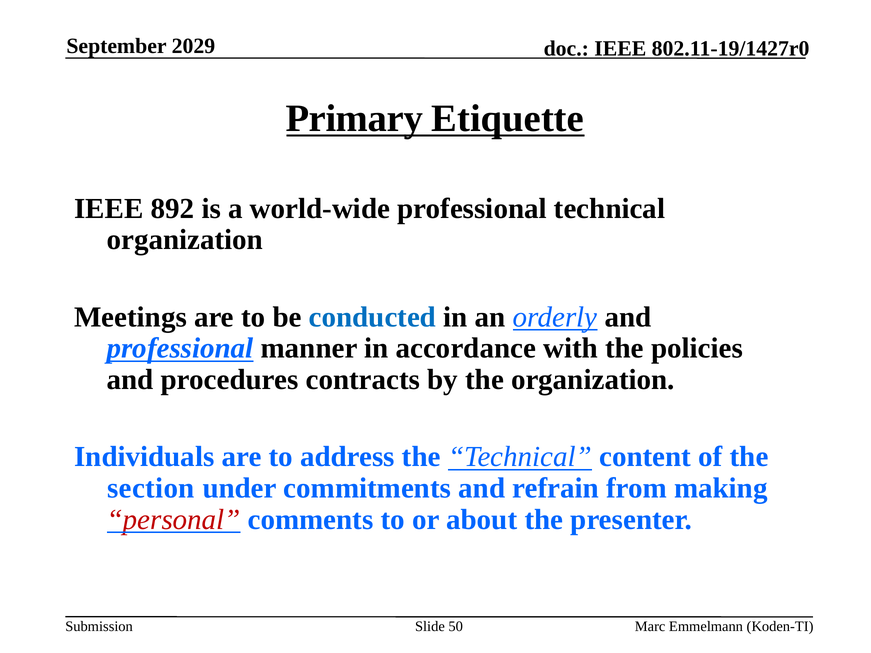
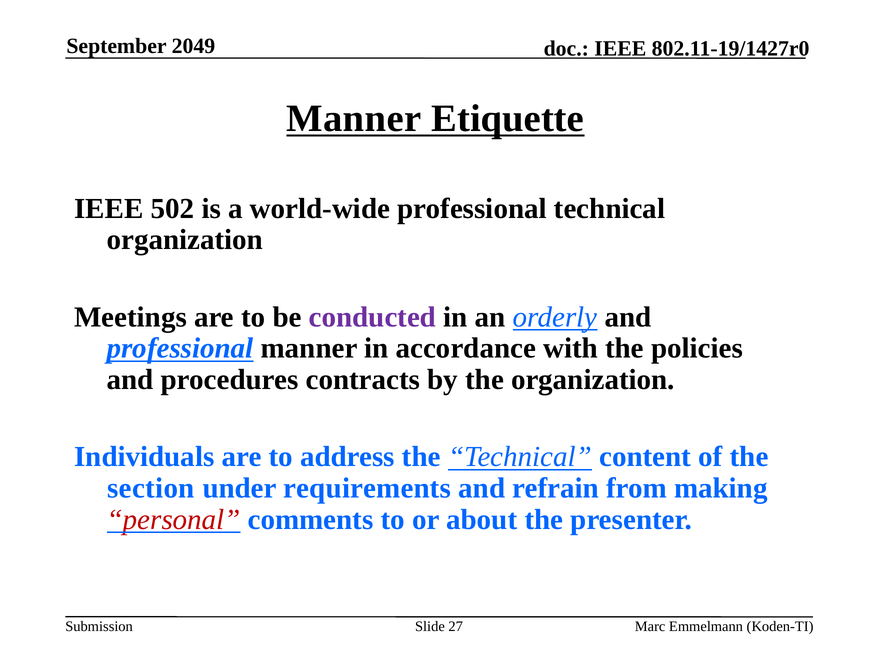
2029: 2029 -> 2049 (193, 46)
Primary: Primary -> Manner (354, 119)
892: 892 -> 502 (173, 209)
conducted colour: blue -> purple (372, 317)
commitments: commitments -> requirements (367, 488)
50: 50 -> 27 (456, 627)
